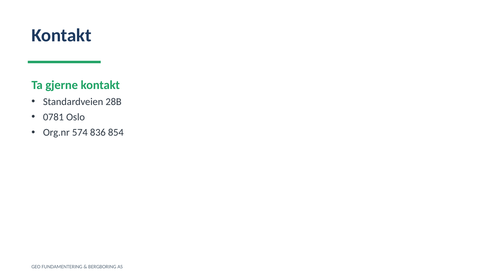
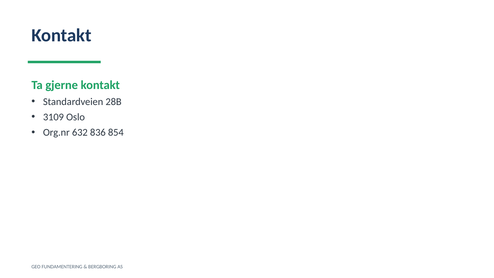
0781: 0781 -> 3109 (53, 117)
574: 574 -> 632 (80, 132)
